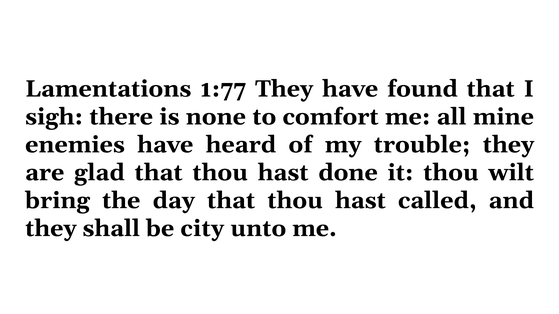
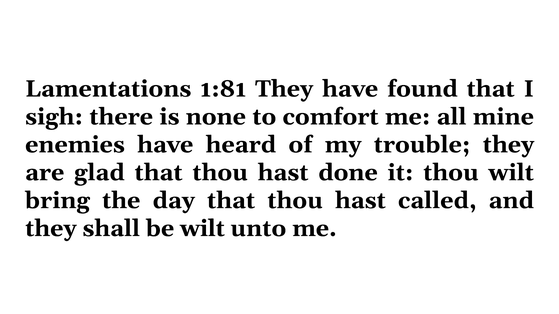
1:77: 1:77 -> 1:81 (223, 89)
be city: city -> wilt (202, 229)
